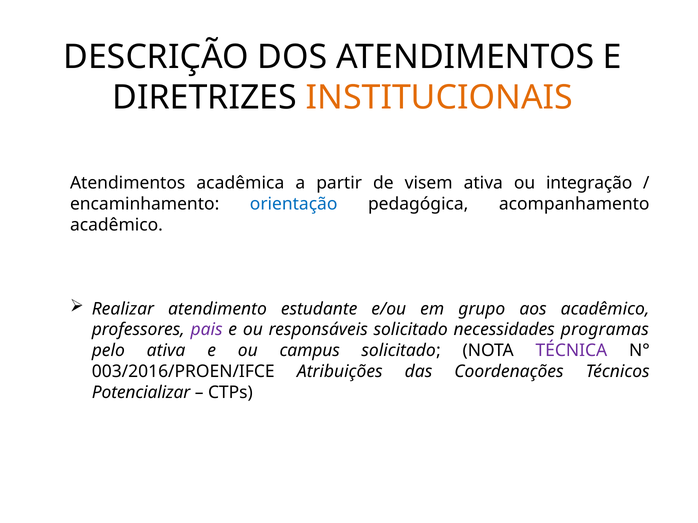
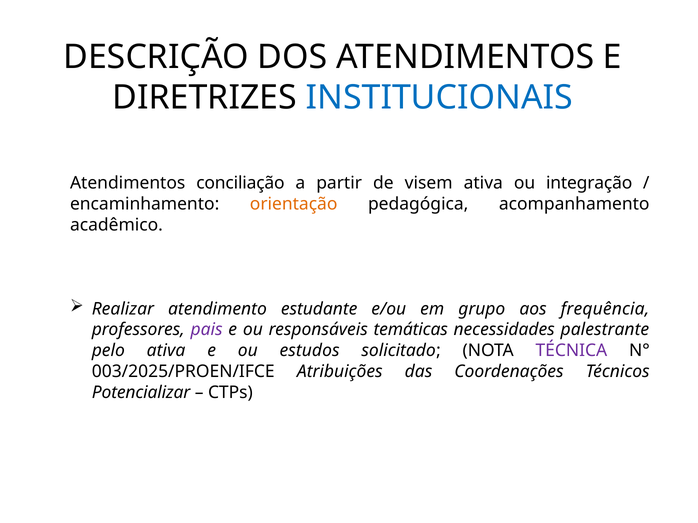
INSTITUCIONAIS colour: orange -> blue (439, 98)
acadêmica: acadêmica -> conciliação (240, 183)
orientação colour: blue -> orange (294, 204)
aos acadêmico: acadêmico -> frequência (605, 309)
responsáveis solicitado: solicitado -> temáticas (411, 330)
programas: programas -> palestrante (605, 330)
campus: campus -> estudos (310, 351)
003/2016/PROEN/IFCE: 003/2016/PROEN/IFCE -> 003/2025/PROEN/IFCE (183, 372)
